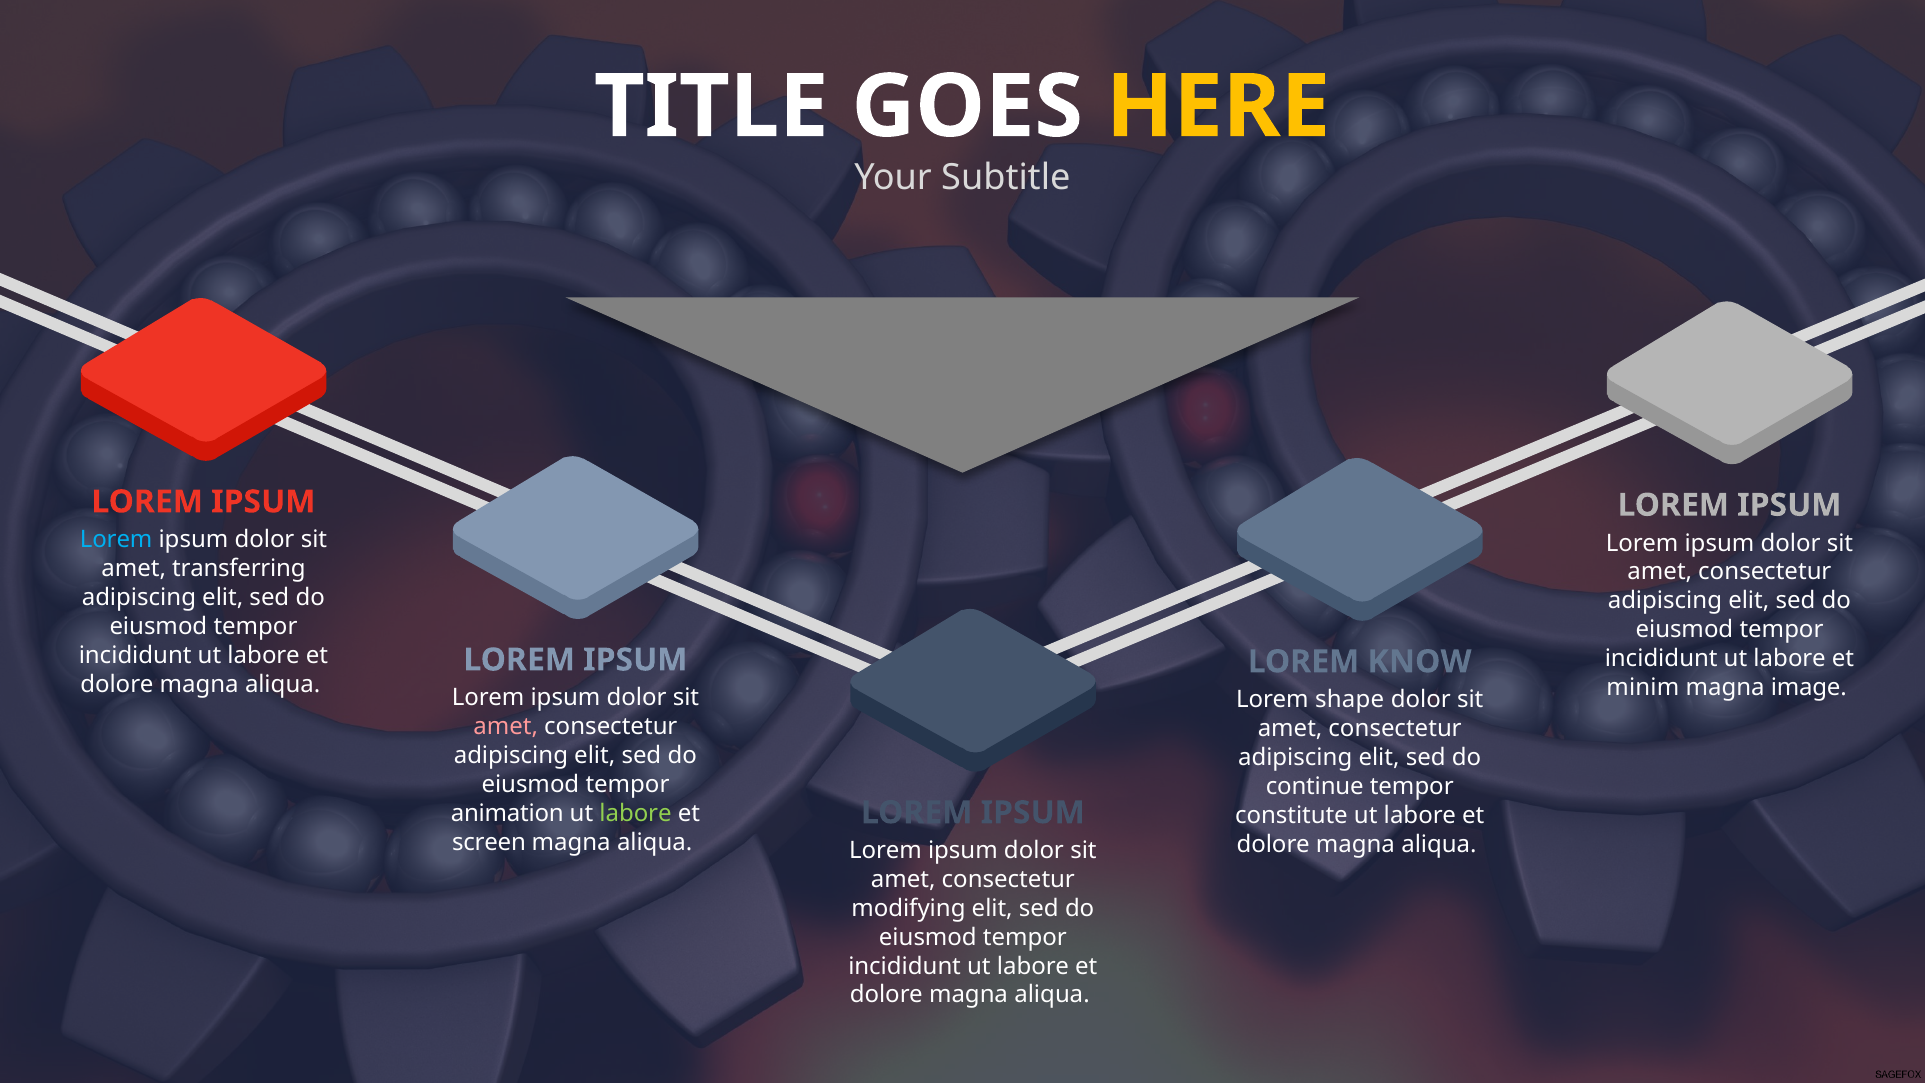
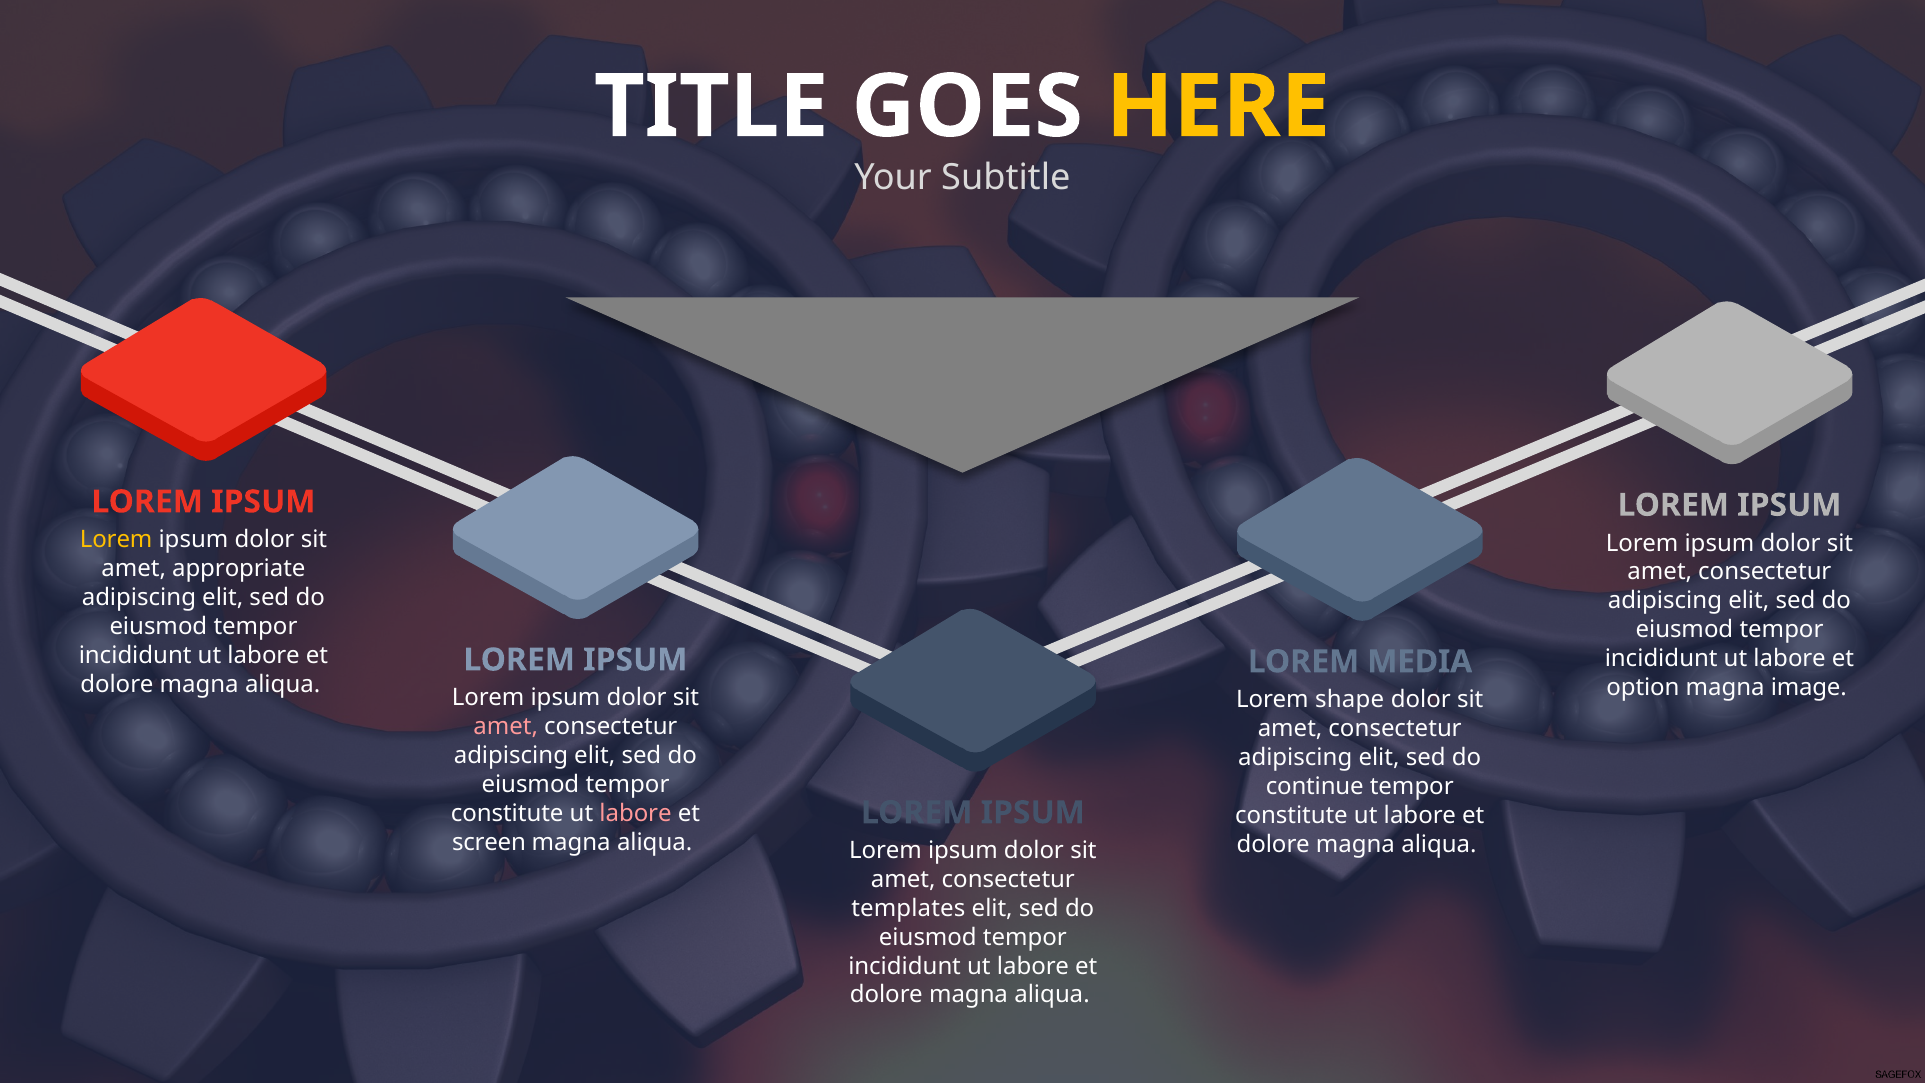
Lorem colour: light blue -> yellow (116, 540)
transferring: transferring -> appropriate (239, 569)
KNOW: KNOW -> MEDIA (1420, 662)
minim: minim -> option (1643, 687)
animation: animation -> constitute (507, 813)
labore colour: light green -> pink (636, 813)
modifying: modifying -> templates (908, 908)
